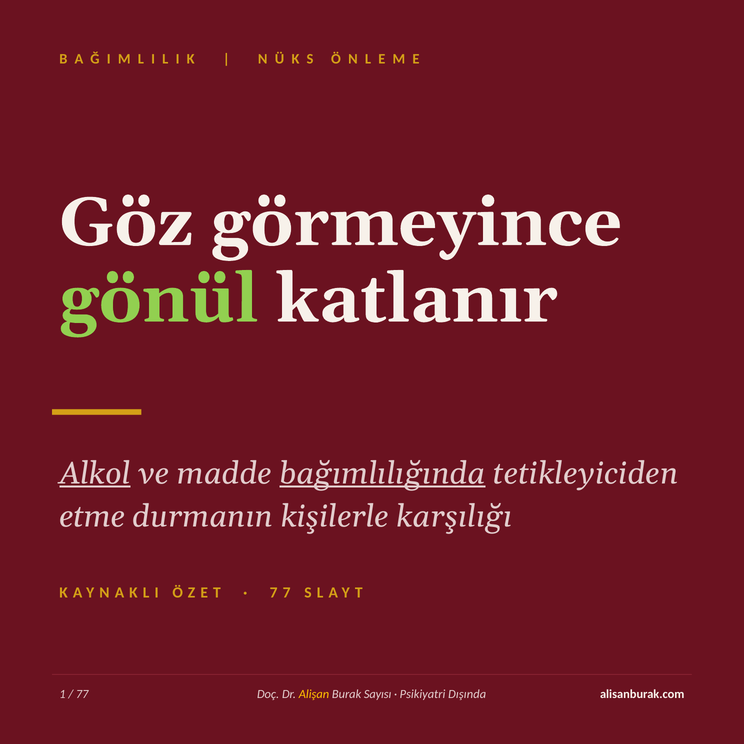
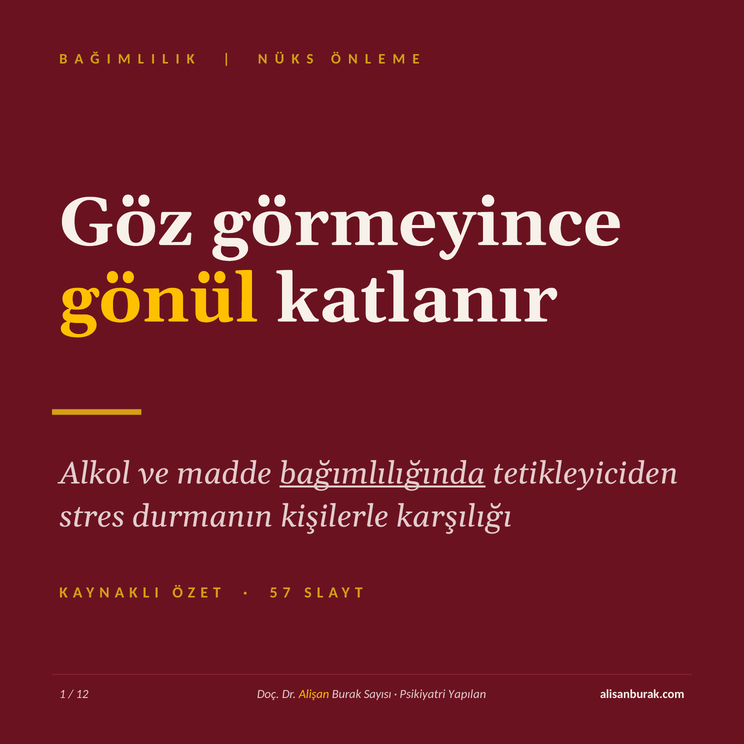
gönül colour: light green -> yellow (159, 299)
Alkol underline: present -> none (95, 473)
etme: etme -> stres (92, 517)
7: 7 -> 5 (274, 593)
77: 77 -> 12 (82, 694)
Dışında: Dışında -> Yapılan (467, 694)
